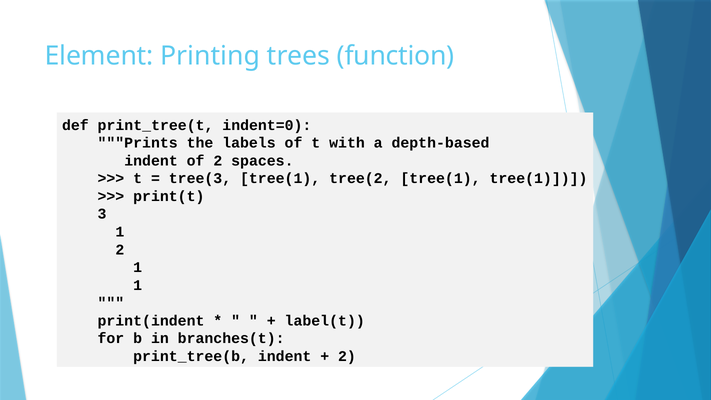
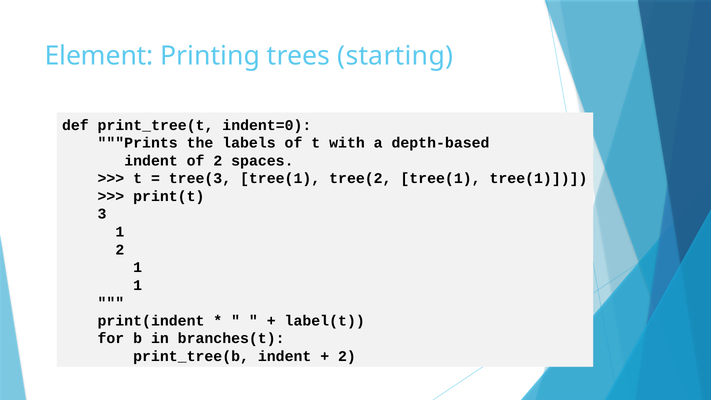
function: function -> starting (395, 56)
